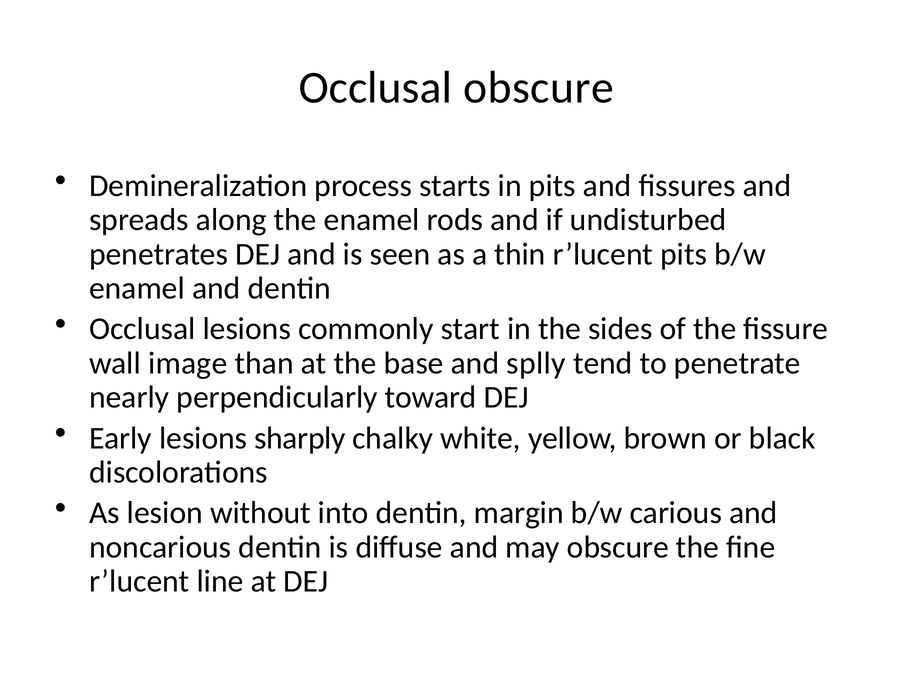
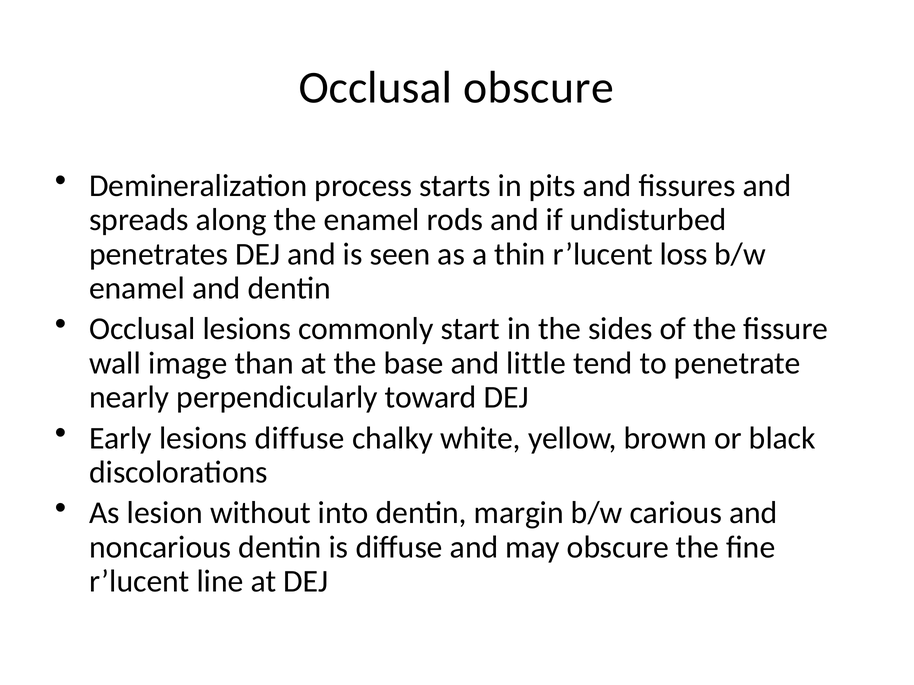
r’lucent pits: pits -> loss (684, 254)
splly: splly -> little (536, 363)
lesions sharply: sharply -> diffuse (300, 438)
